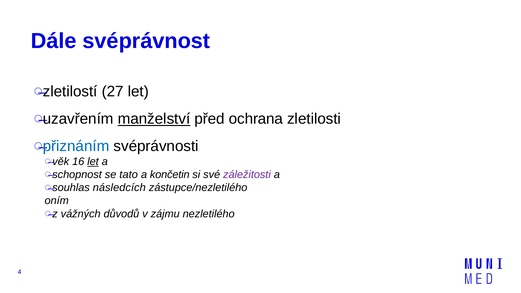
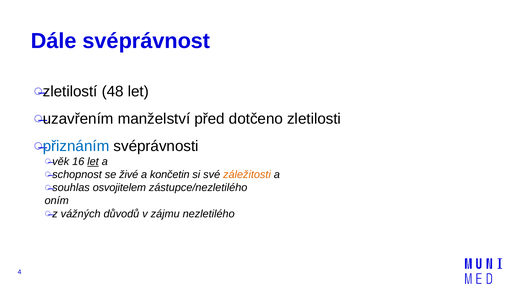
27: 27 -> 48 (113, 92)
manželství underline: present -> none (154, 119)
ochrana: ochrana -> dotčeno (256, 119)
tato: tato -> živé (129, 175)
záležitosti colour: purple -> orange (247, 175)
následcích: následcích -> osvojitelem (119, 188)
